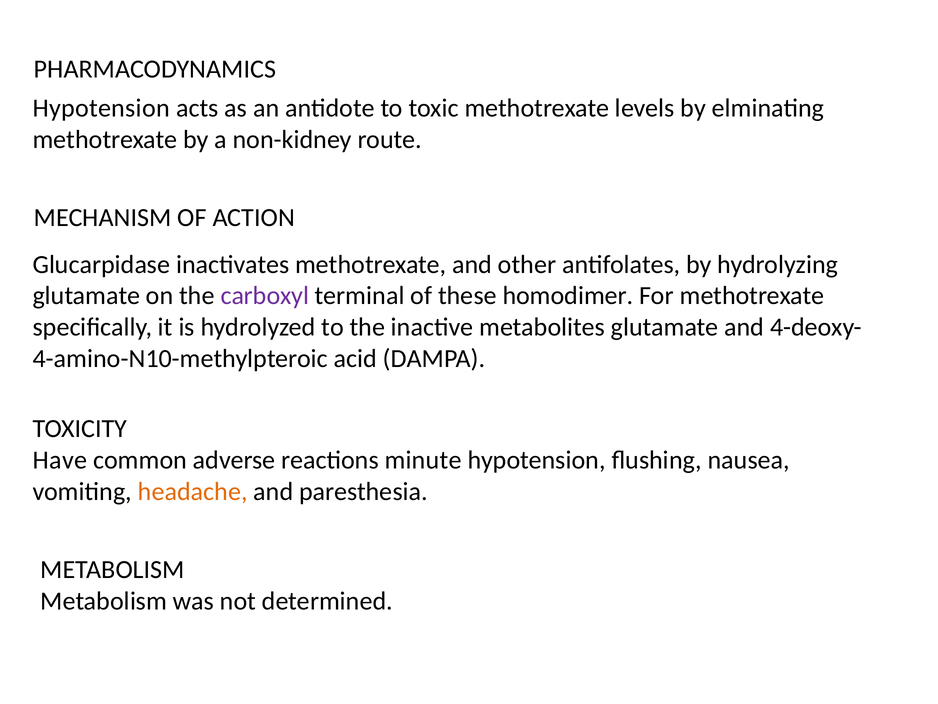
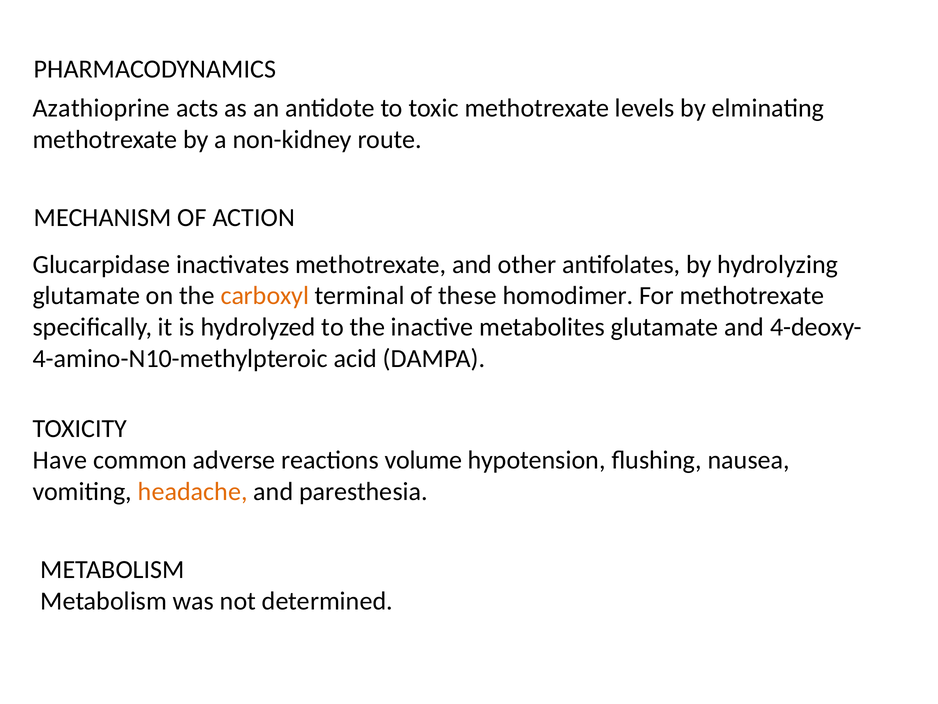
Hypotension: Hypotension -> Azathioprine (101, 108)
carboxyl colour: purple -> orange (265, 296)
minute: minute -> volume (423, 460)
